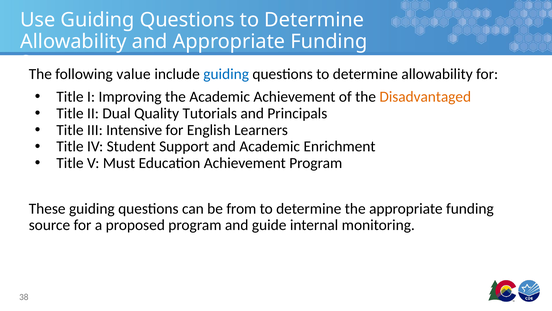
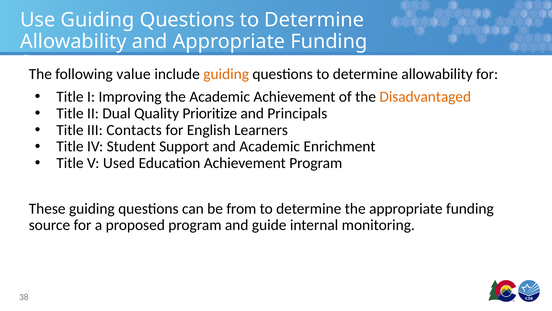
guiding colour: blue -> orange (226, 74)
Tutorials: Tutorials -> Prioritize (210, 113)
Intensive: Intensive -> Contacts (134, 130)
Must: Must -> Used (119, 163)
